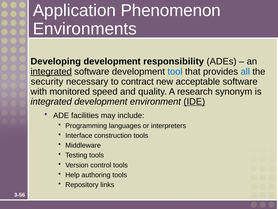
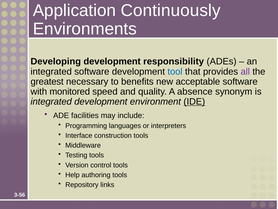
Phenomenon: Phenomenon -> Continuously (171, 10)
integrated underline: present -> none (51, 71)
all colour: blue -> purple (245, 71)
security: security -> greatest (47, 81)
contract: contract -> benefits (137, 81)
research: research -> absence (195, 91)
